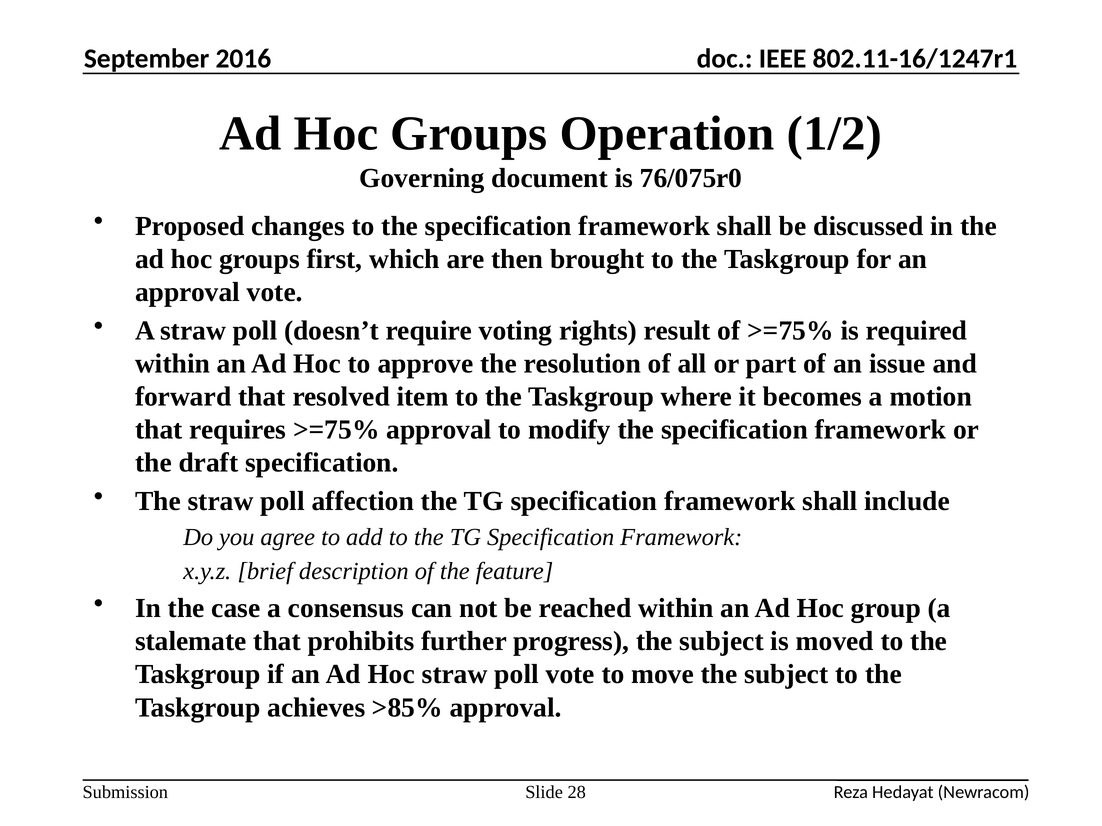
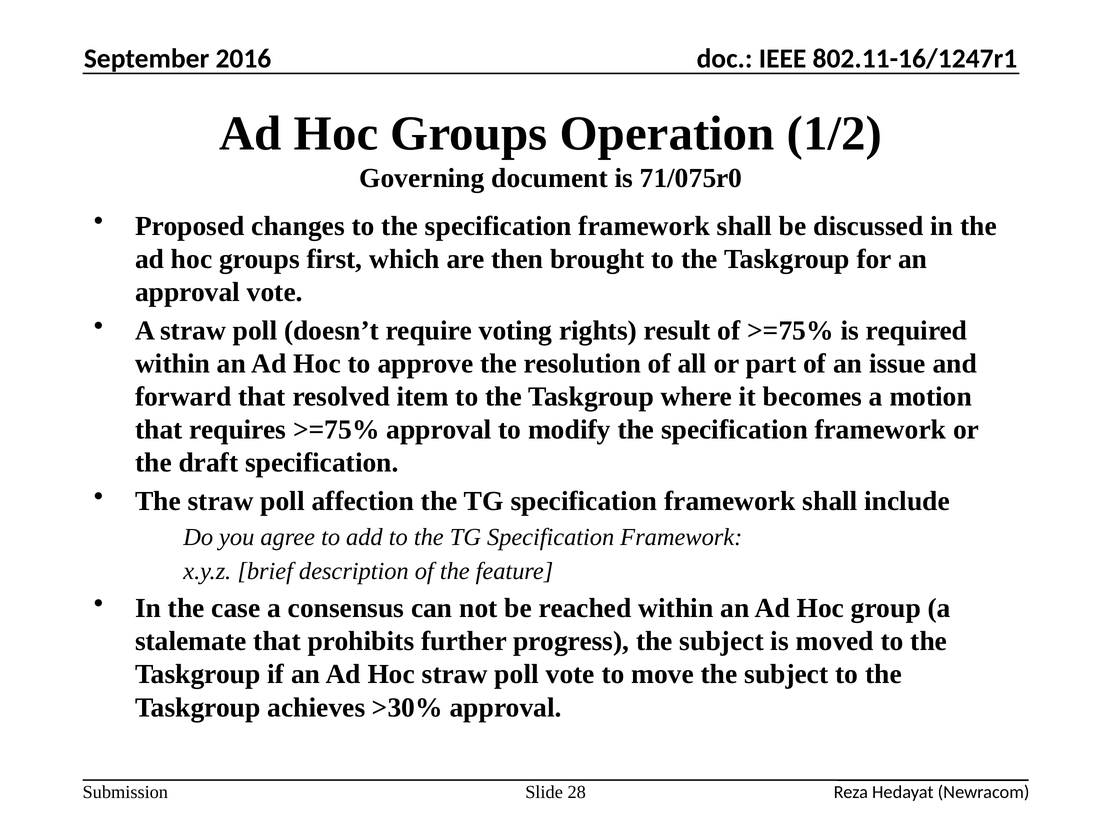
76/075r0: 76/075r0 -> 71/075r0 (691, 178)
>85%: >85% -> >30% (407, 708)
